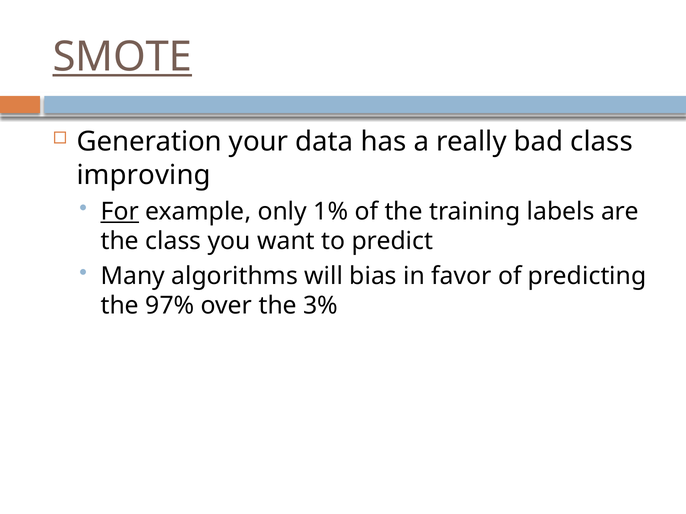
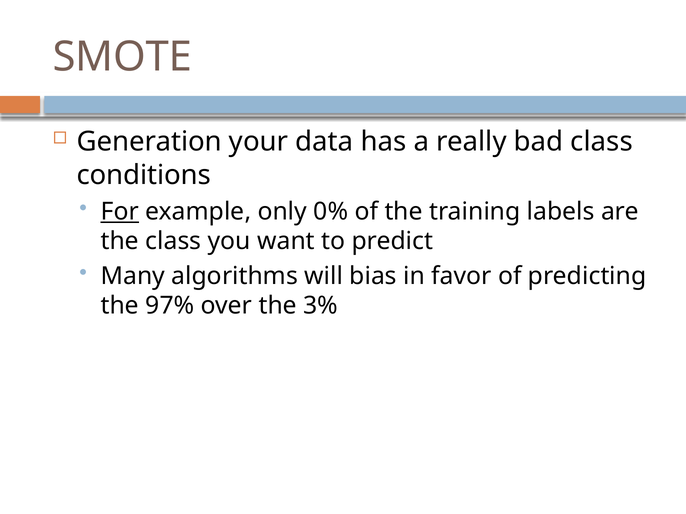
SMOTE underline: present -> none (122, 57)
improving: improving -> conditions (144, 175)
1%: 1% -> 0% (331, 212)
